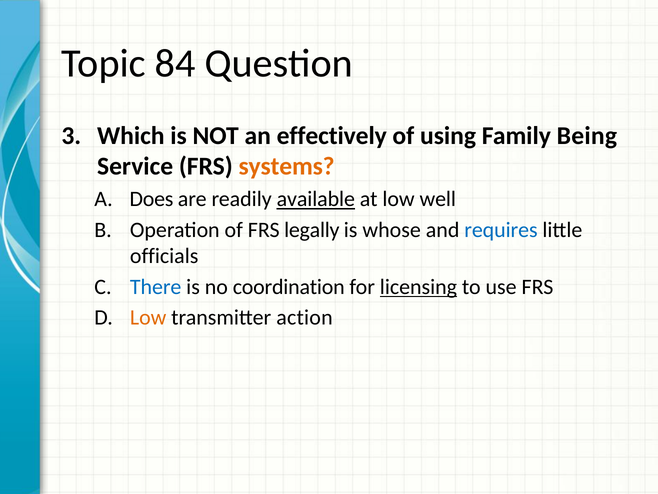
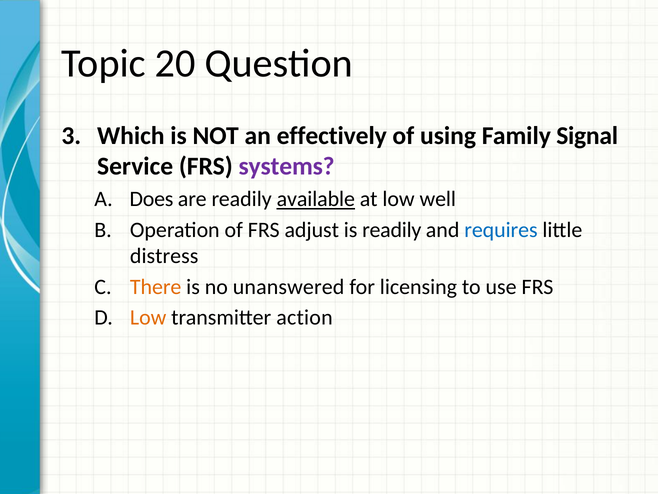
84: 84 -> 20 (175, 63)
Being: Being -> Signal (587, 136)
systems colour: orange -> purple (287, 166)
legally: legally -> adjust (312, 230)
is whose: whose -> readily (392, 230)
officials: officials -> distress (164, 256)
There colour: blue -> orange (156, 287)
coordination: coordination -> unanswered (289, 287)
licensing underline: present -> none (418, 287)
